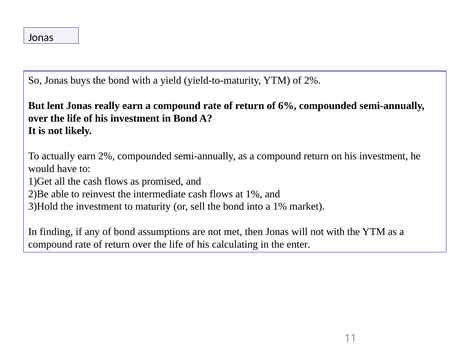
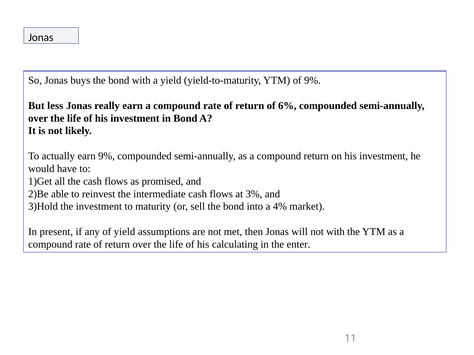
of 2%: 2% -> 9% (312, 80)
lent: lent -> less (55, 106)
earn 2%: 2% -> 9% (107, 156)
at 1%: 1% -> 3% (254, 194)
a 1%: 1% -> 4% (280, 207)
finding: finding -> present (56, 232)
of bond: bond -> yield (125, 232)
